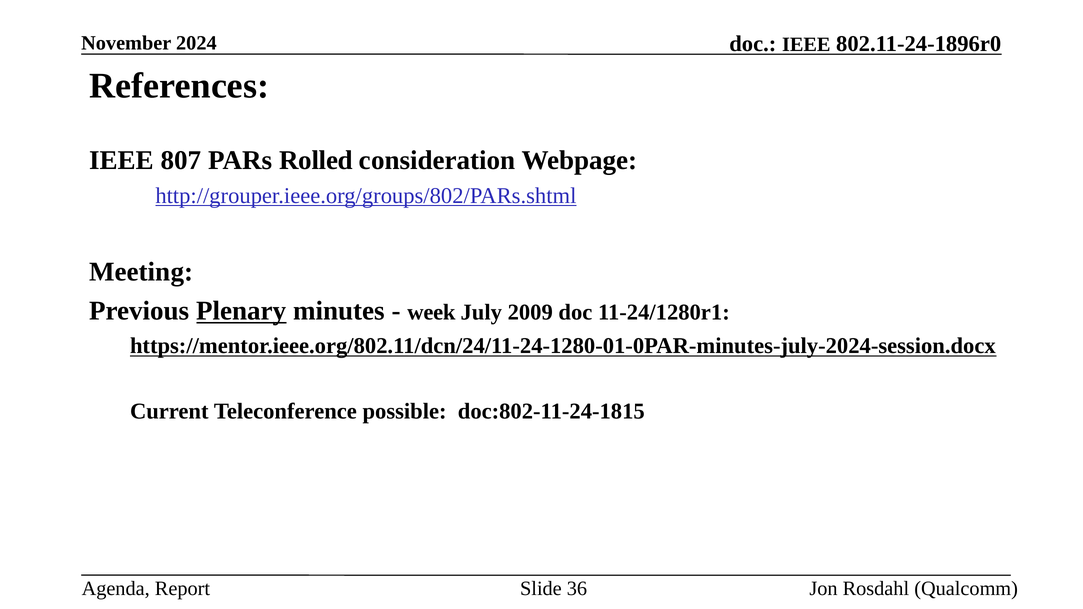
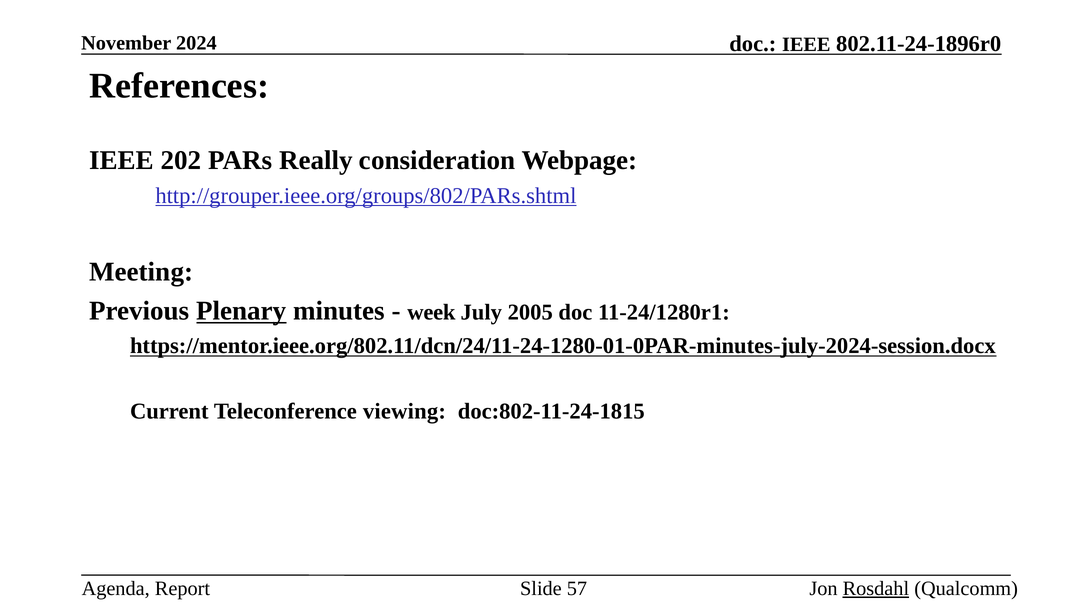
807: 807 -> 202 (181, 161)
Rolled: Rolled -> Really (316, 161)
2009: 2009 -> 2005 (530, 313)
possible: possible -> viewing (404, 412)
36: 36 -> 57 (577, 589)
Rosdahl underline: none -> present (876, 589)
